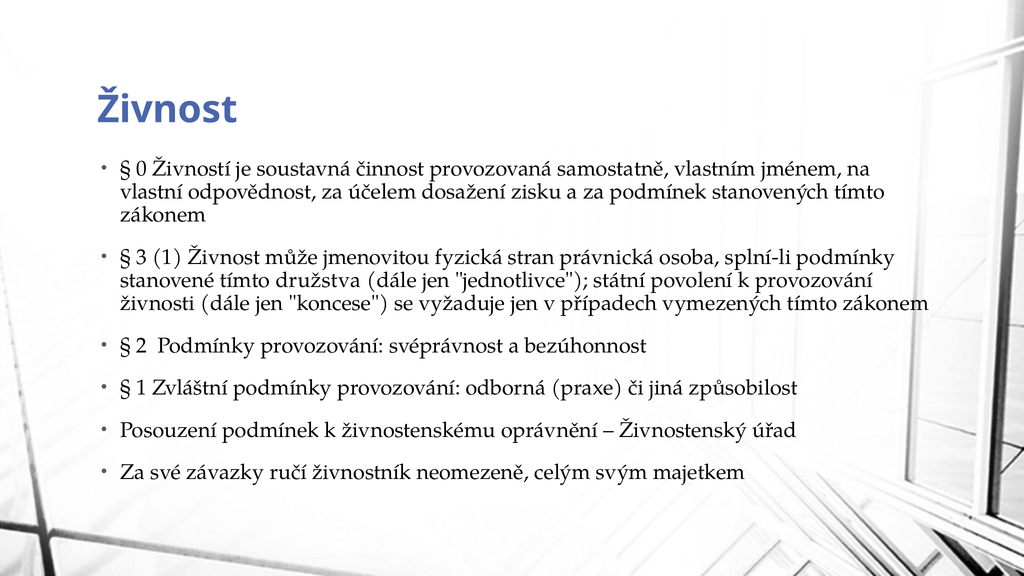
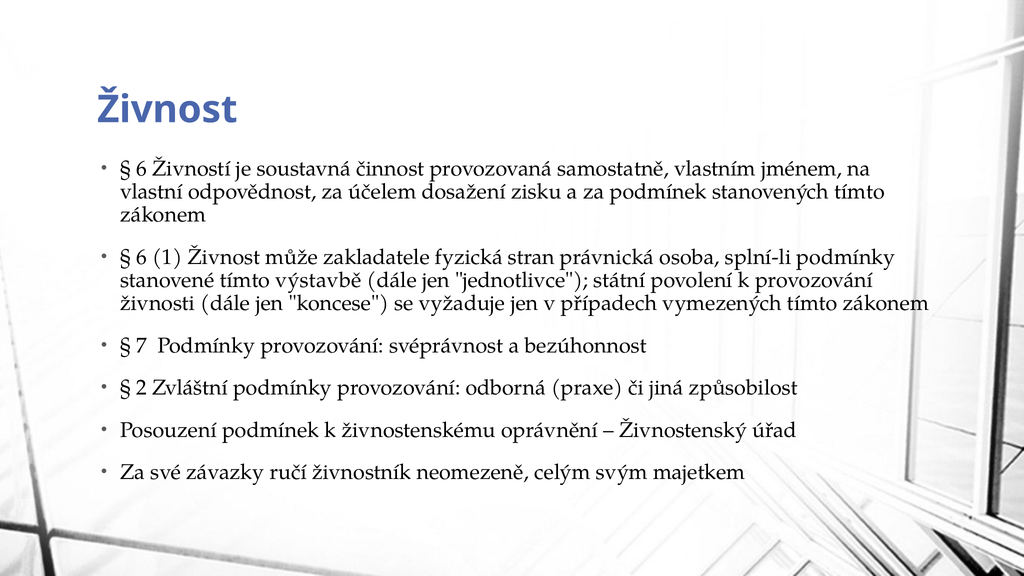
0: 0 -> 6 (142, 169)
3: 3 -> 6 (142, 257)
jmenovitou: jmenovitou -> zakladatele (377, 257)
družstva: družstva -> výstavbě (318, 280)
2: 2 -> 7 (142, 346)
1: 1 -> 2 (142, 388)
